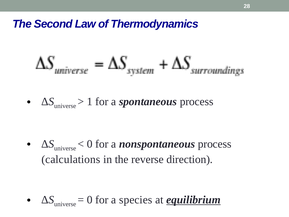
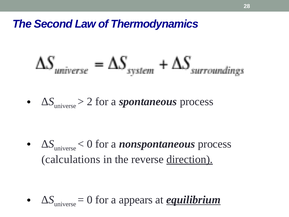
1: 1 -> 2 (90, 101)
direction underline: none -> present (190, 159)
species: species -> appears (136, 200)
